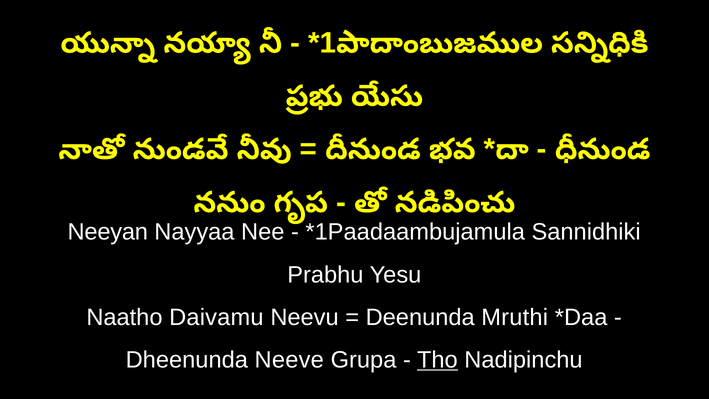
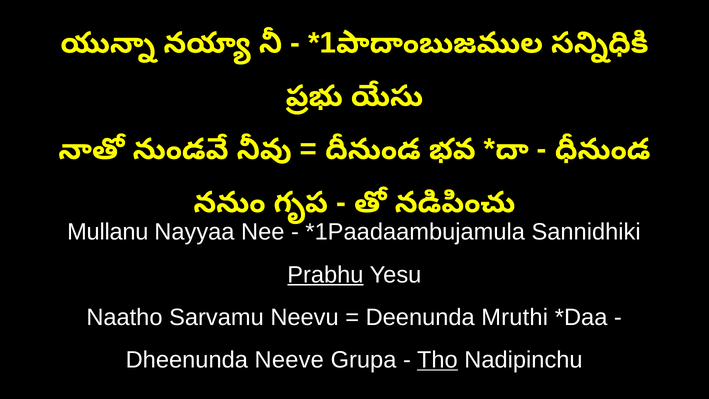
Neeyan: Neeyan -> Mullanu (108, 232)
Prabhu underline: none -> present (325, 275)
Daivamu: Daivamu -> Sarvamu (216, 317)
